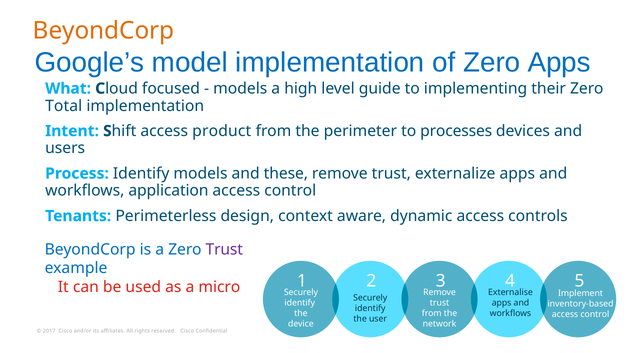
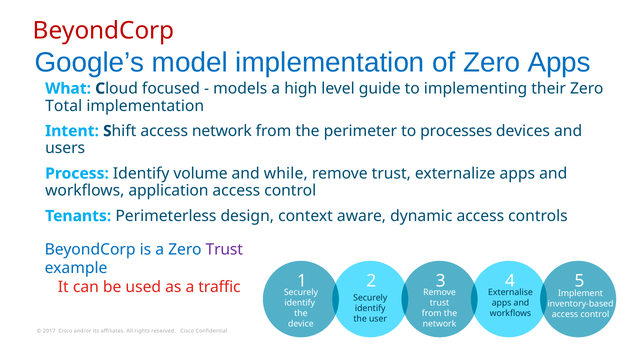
BeyondCorp colour: orange -> red (104, 31)
access product: product -> network (222, 131)
Identify models: models -> volume (201, 173)
these: these -> while (286, 173)
micro: micro -> traffic (219, 287)
